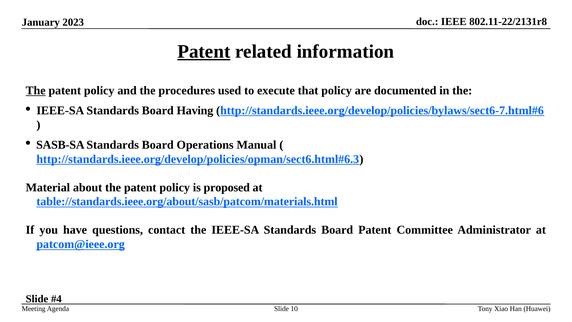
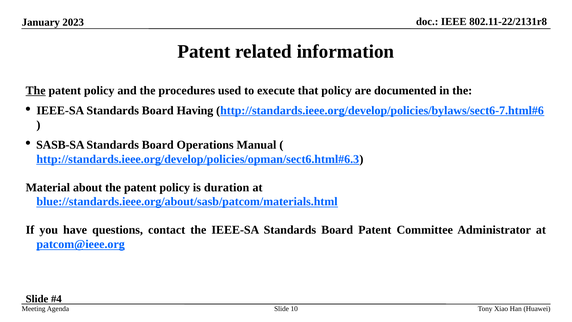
Patent underline: present -> none (204, 51)
proposed: proposed -> duration (227, 187)
table://standards.ieee.org/about/sasb/patcom/materials.html: table://standards.ieee.org/about/sasb/patcom/materials.html -> blue://standards.ieee.org/about/sasb/patcom/materials.html (187, 202)
